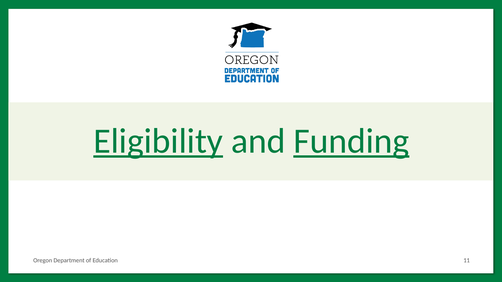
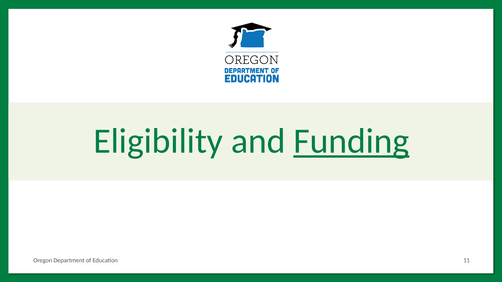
Eligibility underline: present -> none (158, 141)
